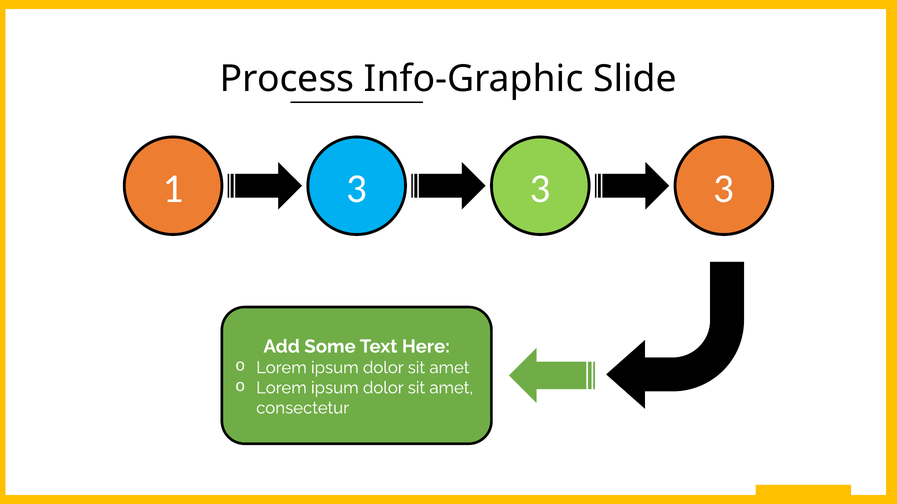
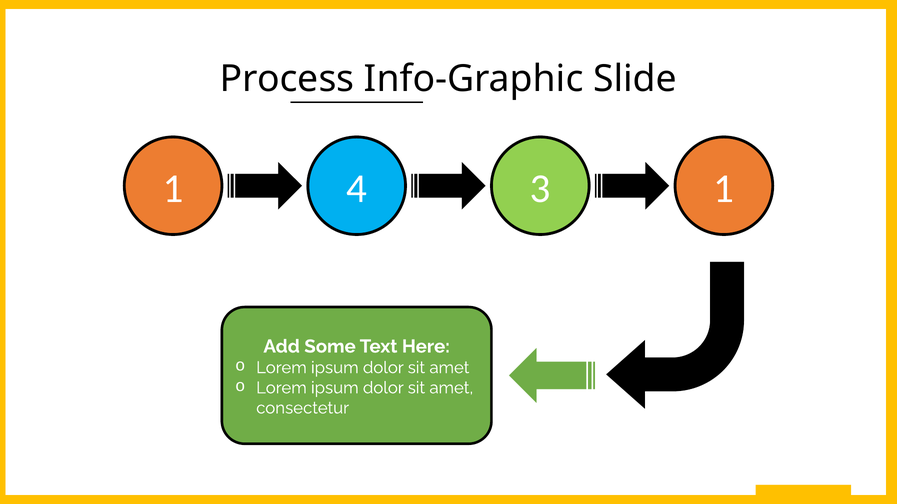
1 3: 3 -> 4 (357, 189)
3: 3 -> 1 (724, 189)
